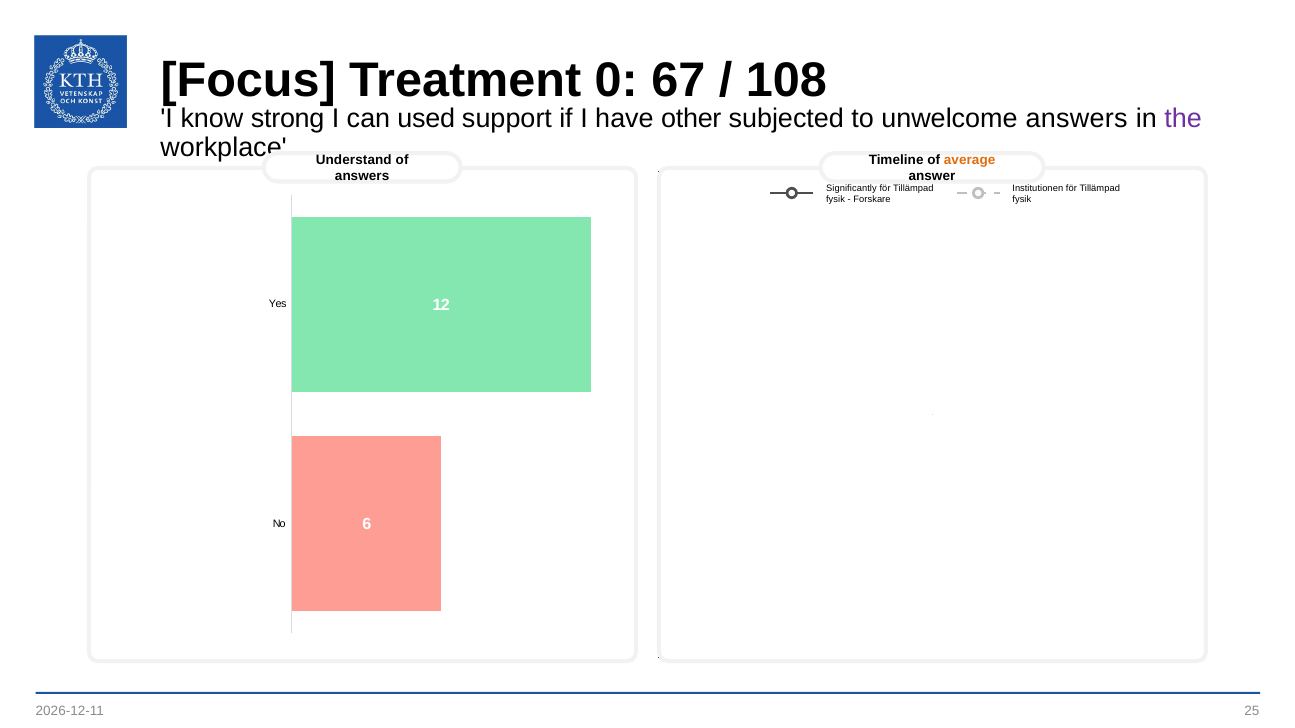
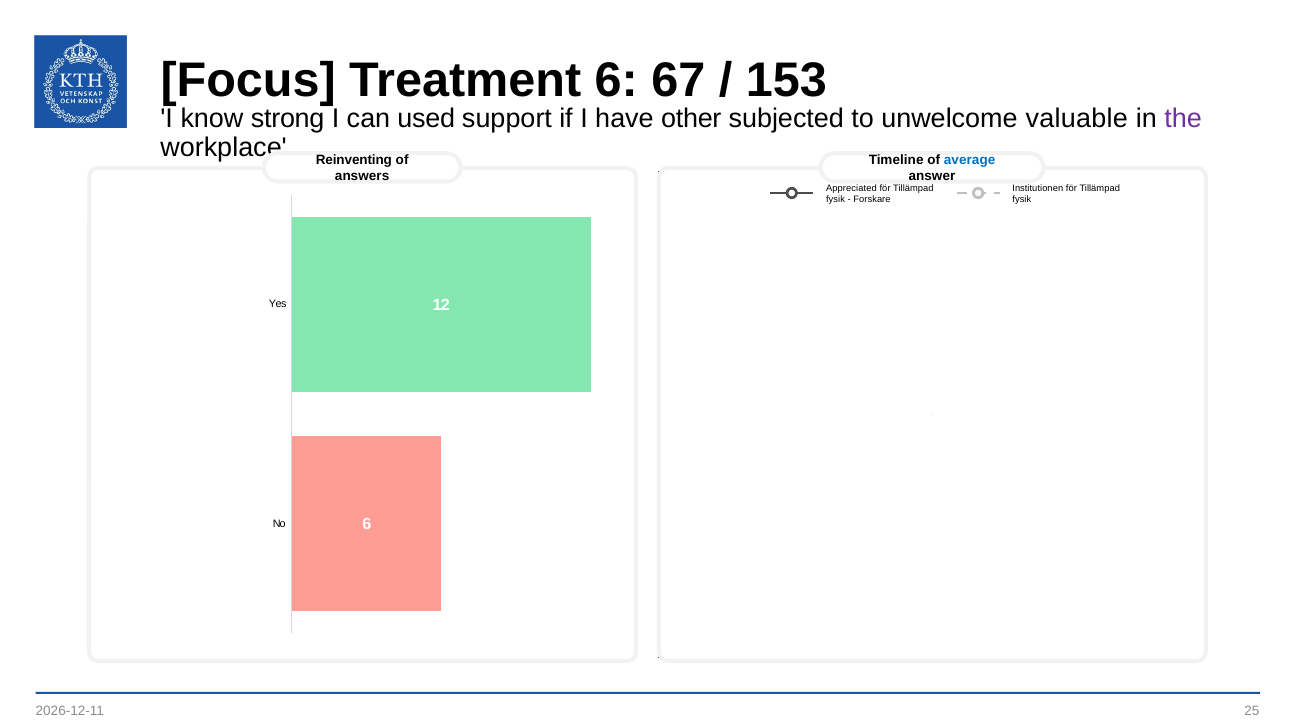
Treatment 0: 0 -> 6 (616, 81)
108: 108 -> 153 (786, 81)
unwelcome answers: answers -> valuable (1077, 119)
Understand: Understand -> Reinventing (354, 160)
average colour: orange -> blue (970, 160)
Significantly: Significantly -> Appreciated (851, 188)
